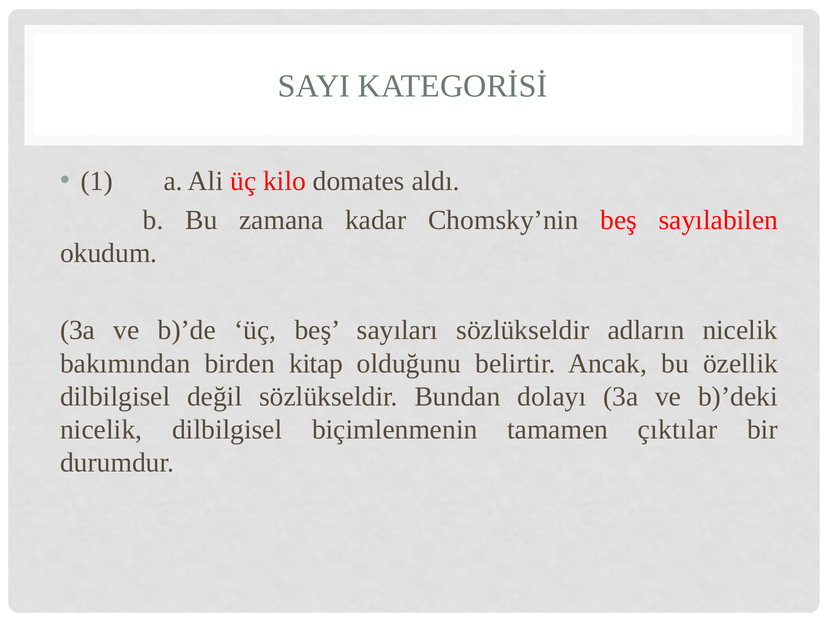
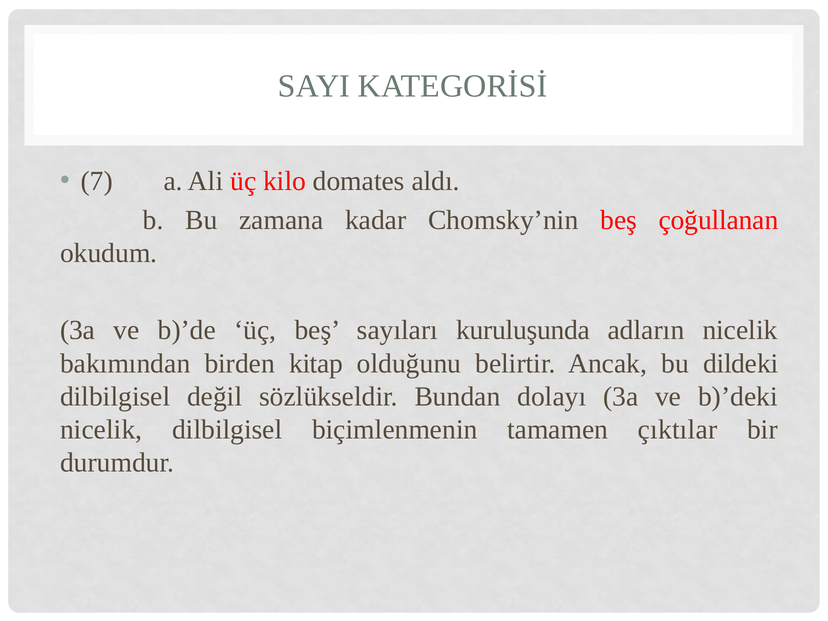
1: 1 -> 7 (97, 181)
sayılabilen: sayılabilen -> çoğullanan (719, 220)
sayıları sözlükseldir: sözlükseldir -> kuruluşunda (523, 330)
özellik: özellik -> dildeki (741, 363)
